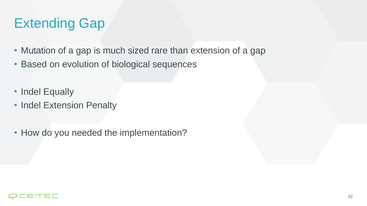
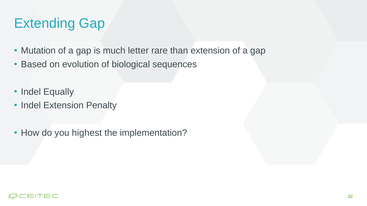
sized: sized -> letter (138, 51)
needed: needed -> highest (87, 133)
